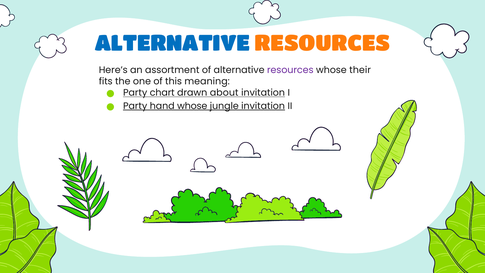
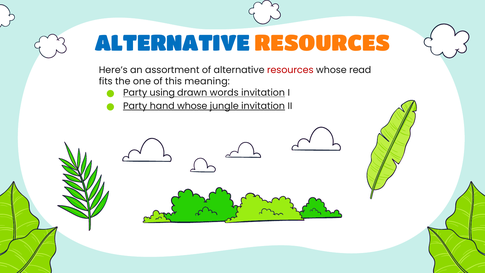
resources colour: purple -> red (290, 70)
their: their -> read (360, 70)
chart: chart -> using (162, 93)
about: about -> words (224, 93)
